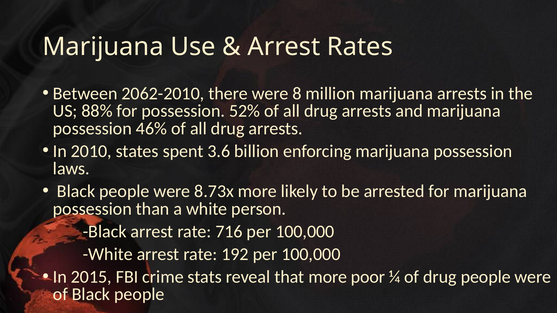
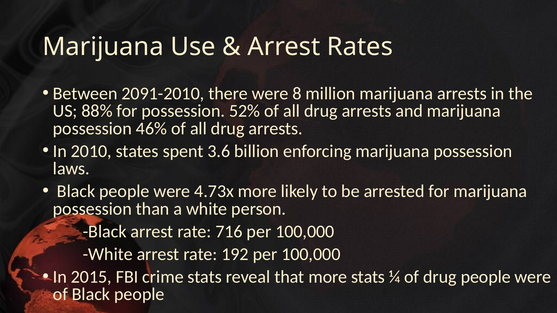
2062-2010: 2062-2010 -> 2091-2010 (163, 94)
8.73x: 8.73x -> 4.73x (214, 191)
more poor: poor -> stats (368, 277)
